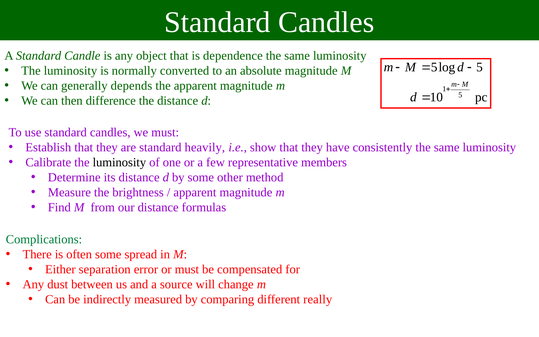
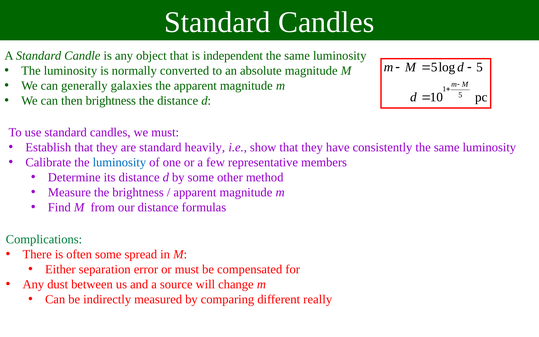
dependence: dependence -> independent (233, 56)
depends: depends -> galaxies (131, 86)
then difference: difference -> brightness (111, 101)
luminosity colour: black -> blue (119, 162)
